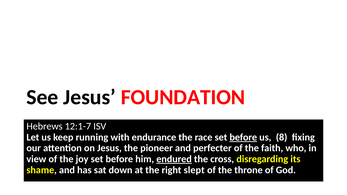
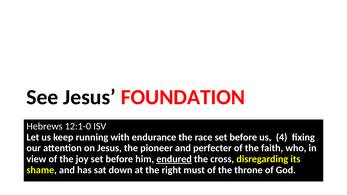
12:1-7: 12:1-7 -> 12:1-0 (78, 126)
before underline: present -> none (243, 137)
8: 8 -> 4 (282, 137)
slept: slept -> must (194, 170)
